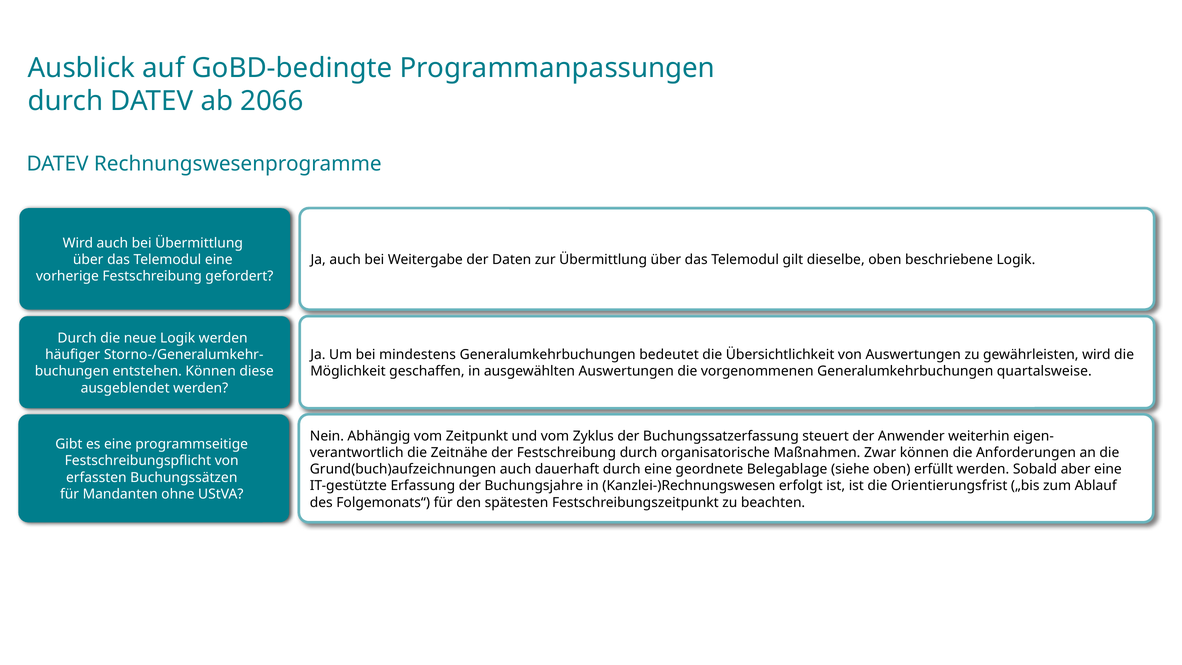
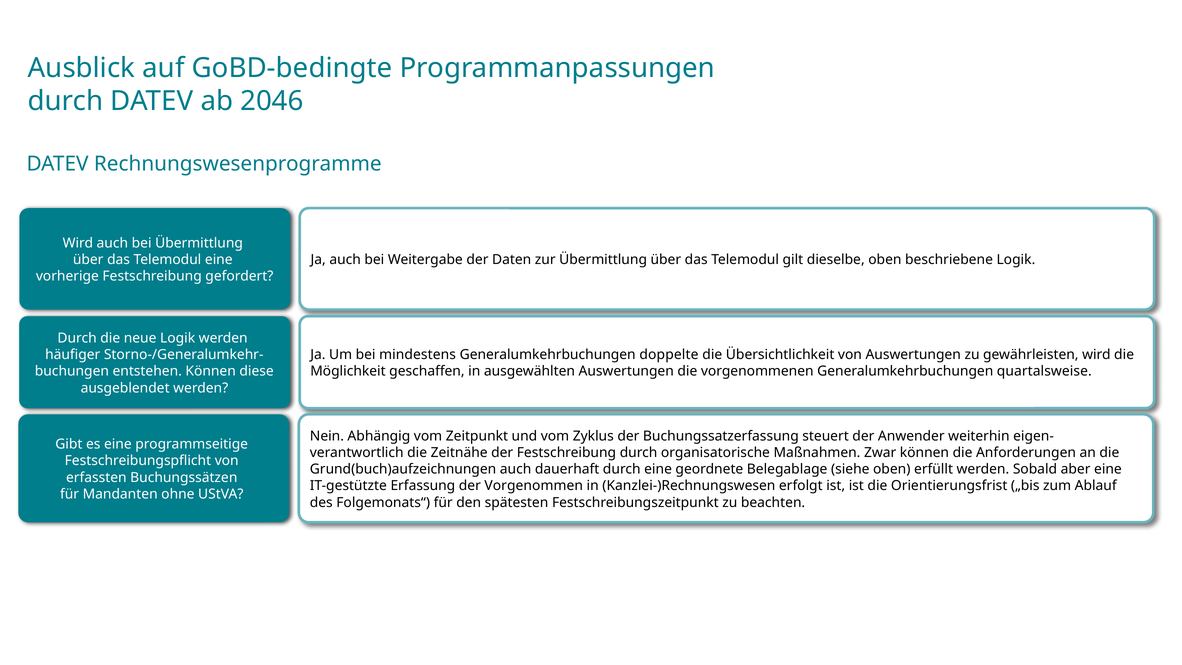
2066: 2066 -> 2046 (272, 101)
bedeutet: bedeutet -> doppelte (669, 355)
Buchungsjahre: Buchungsjahre -> Vorgenommen (534, 486)
